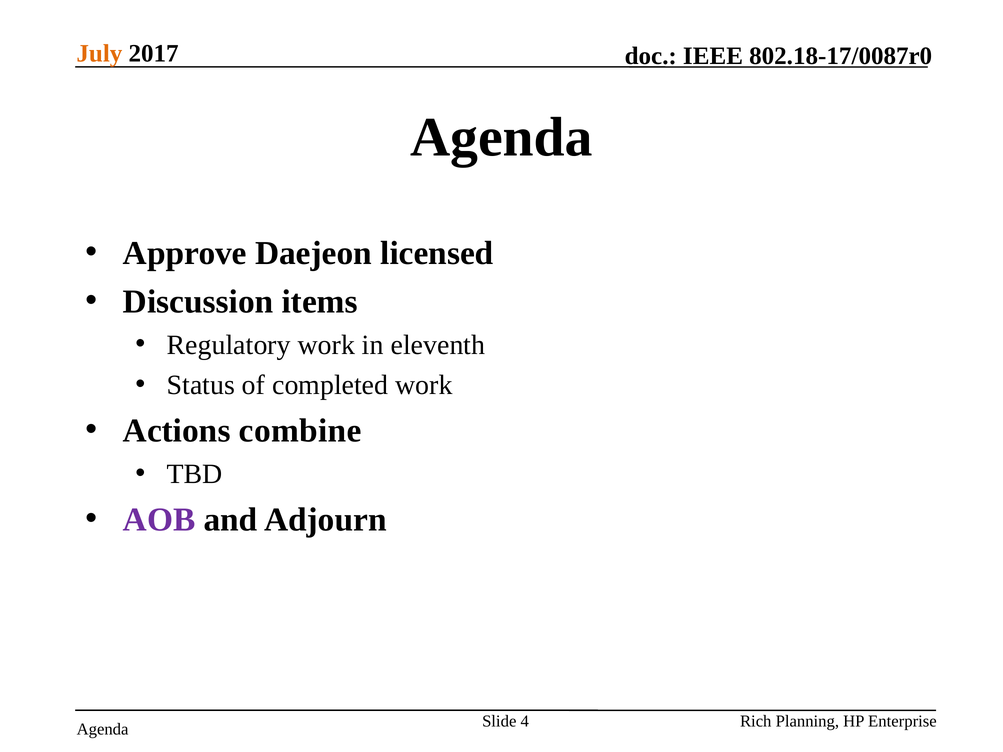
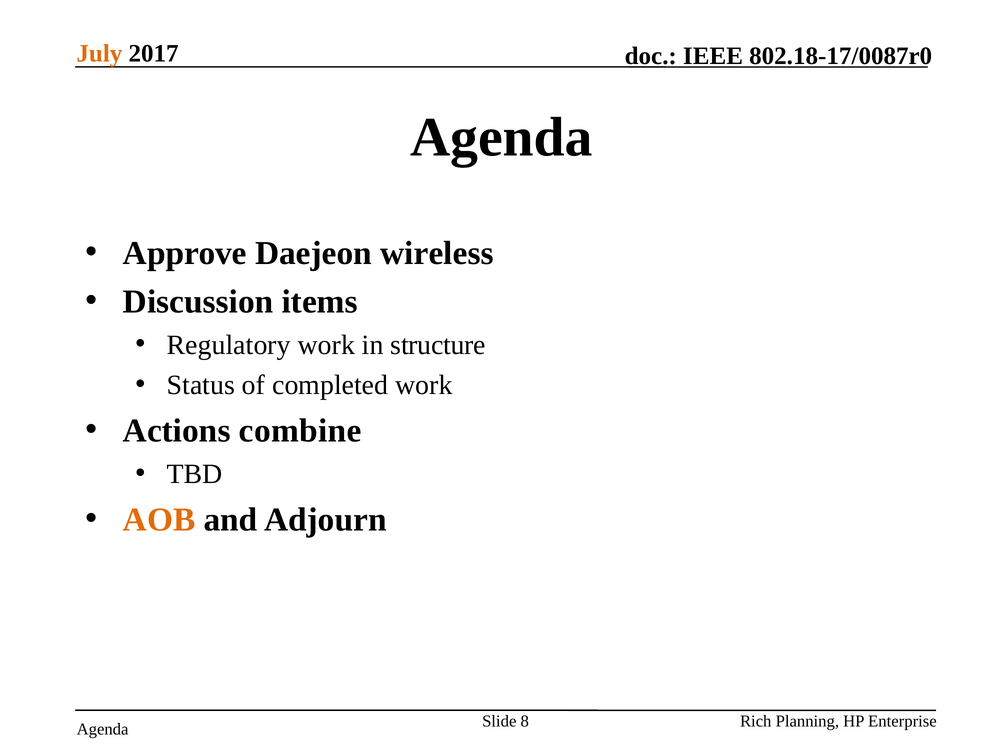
licensed: licensed -> wireless (437, 253)
eleventh: eleventh -> structure (438, 345)
AOB colour: purple -> orange (159, 520)
4: 4 -> 8 (525, 721)
